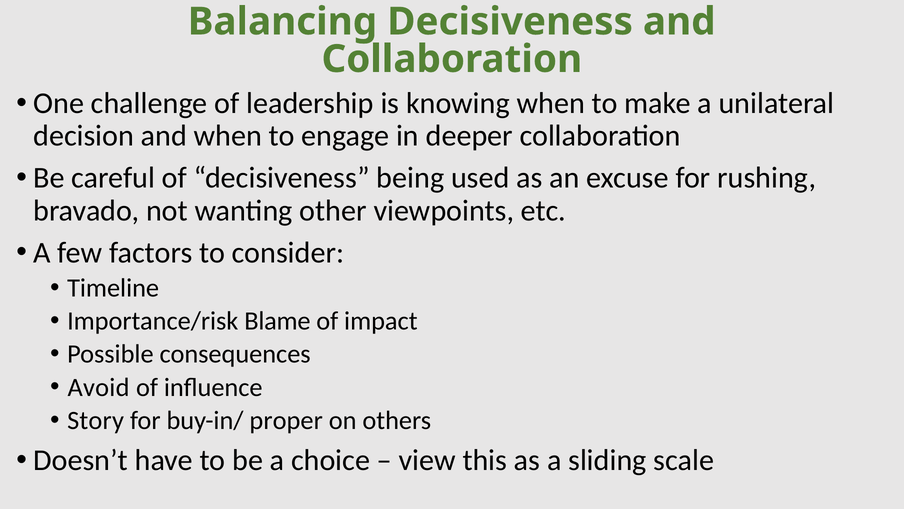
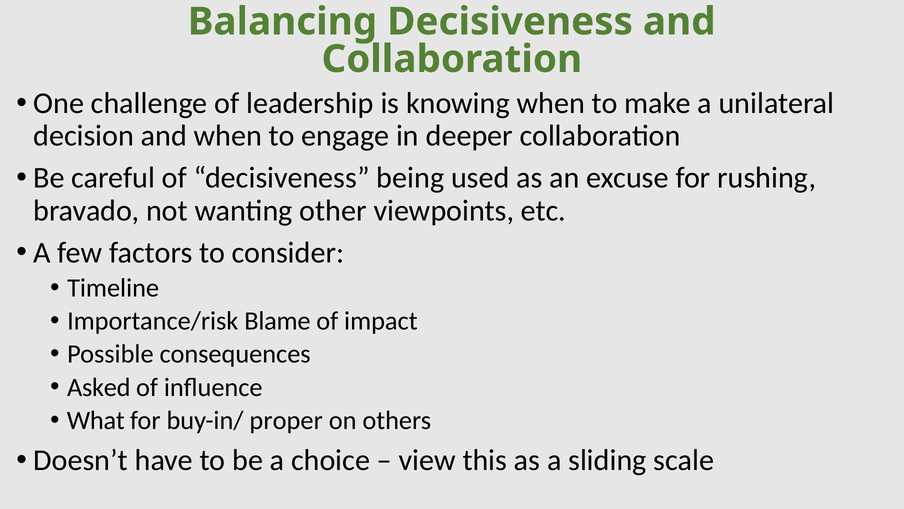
Avoid: Avoid -> Asked (99, 387)
Story: Story -> What (96, 420)
